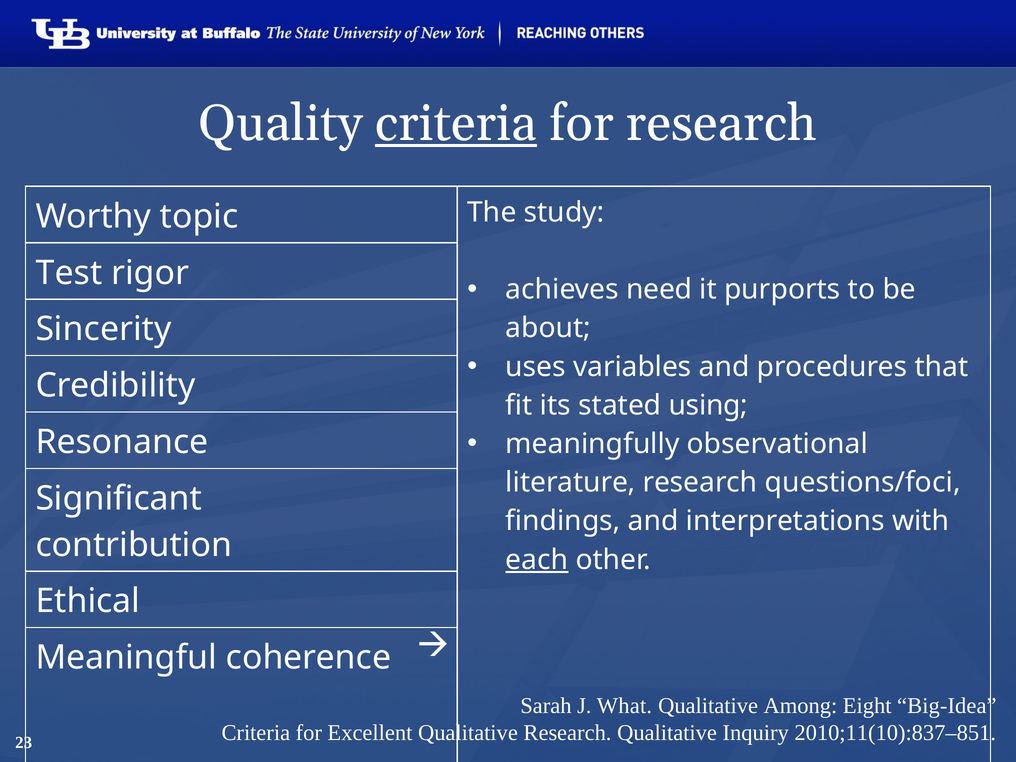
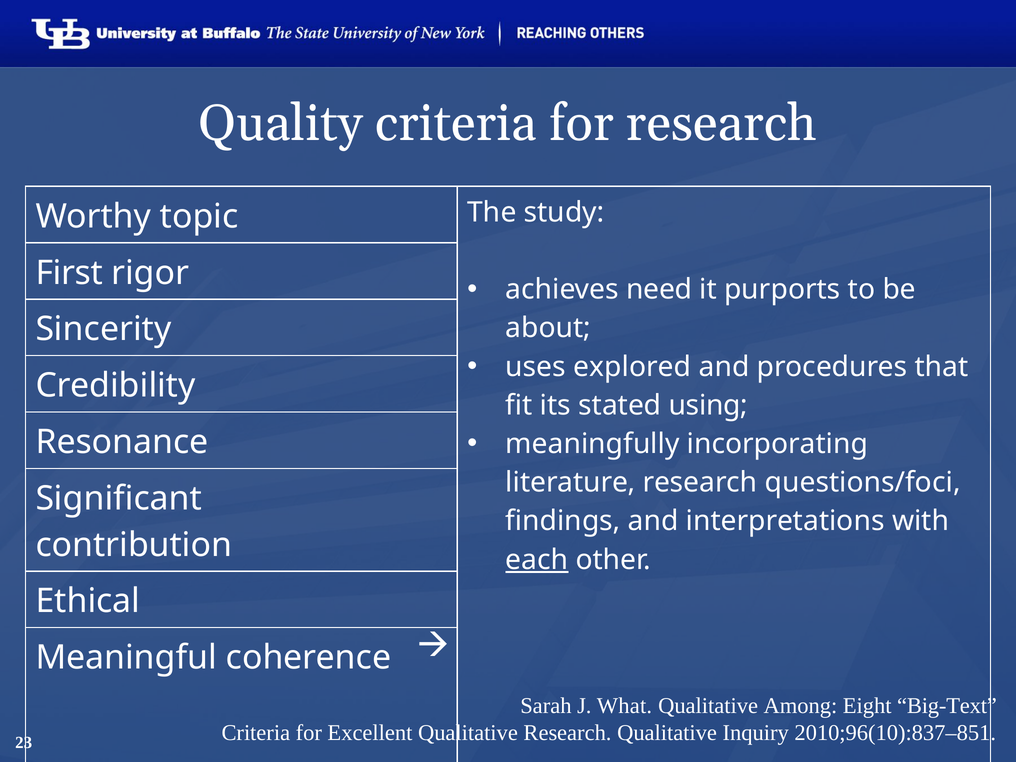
criteria underline: present -> none (456, 124)
Test: Test -> First (69, 273)
variables: variables -> explored (632, 367)
observational: observational -> incorporating (777, 444)
Big-Idea: Big-Idea -> Big-Text (947, 706)
2010;11(10):837–851: 2010;11(10):837–851 -> 2010;96(10):837–851 (895, 733)
